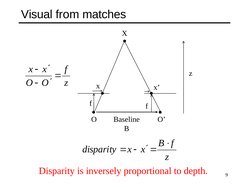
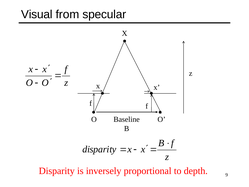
matches: matches -> specular (104, 14)
